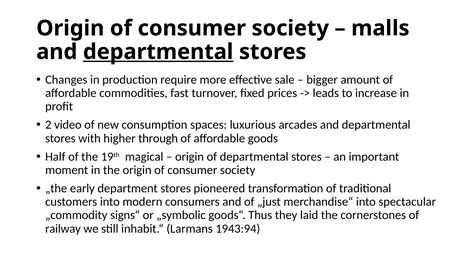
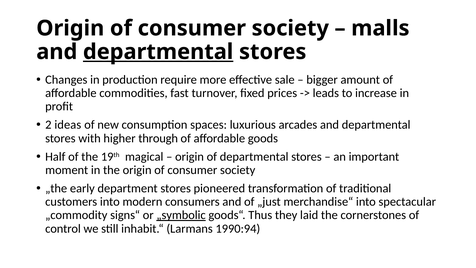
video: video -> ideas (68, 125)
„symbolic underline: none -> present (181, 215)
railway: railway -> control (63, 228)
1943:94: 1943:94 -> 1990:94 (238, 228)
